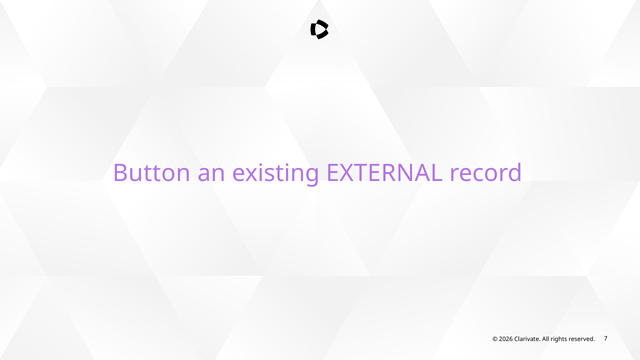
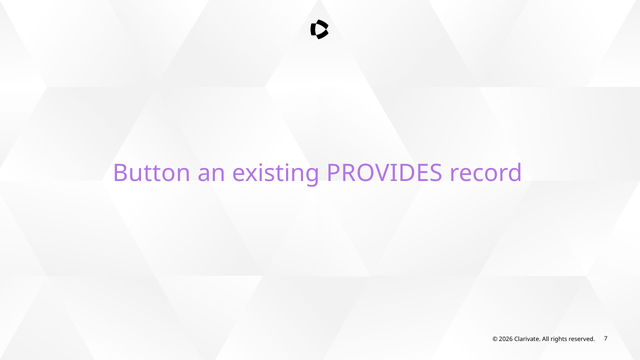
EXTERNAL: EXTERNAL -> PROVIDES (384, 173)
